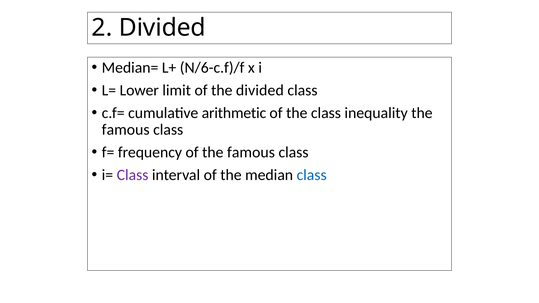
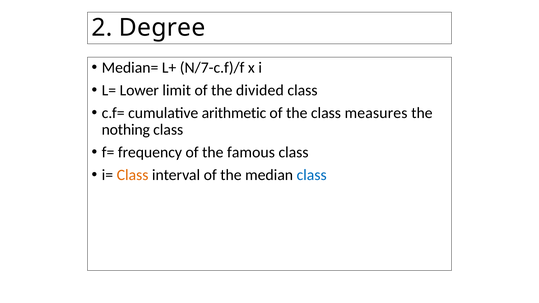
2 Divided: Divided -> Degree (162, 28)
N/6-c.f)/f: N/6-c.f)/f -> N/7-c.f)/f (212, 68)
inequality: inequality -> measures (376, 113)
famous: famous -> nothing (126, 130)
Class colour: purple -> orange (133, 175)
